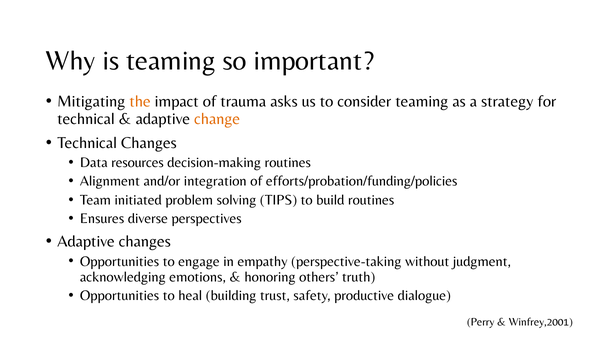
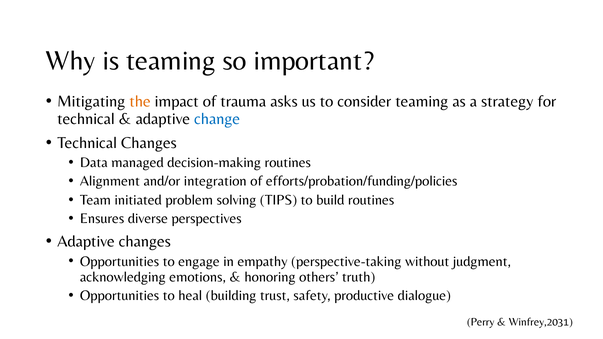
change colour: orange -> blue (217, 119)
resources: resources -> managed (138, 163)
Winfrey,2001: Winfrey,2001 -> Winfrey,2031 (541, 322)
